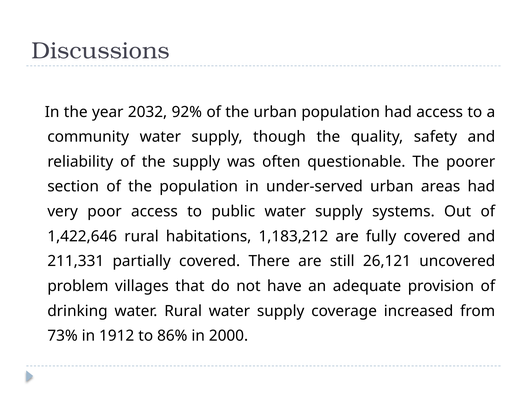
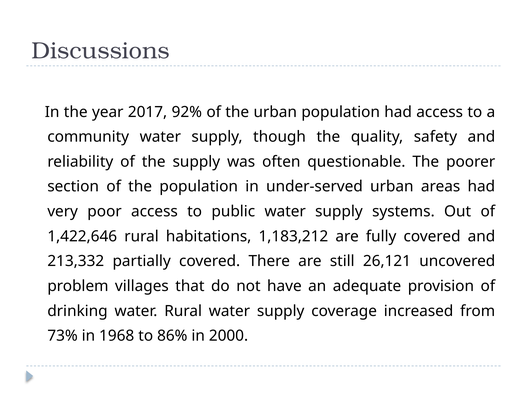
2032: 2032 -> 2017 (148, 112)
211,331: 211,331 -> 213,332 (76, 261)
1912: 1912 -> 1968 (117, 336)
